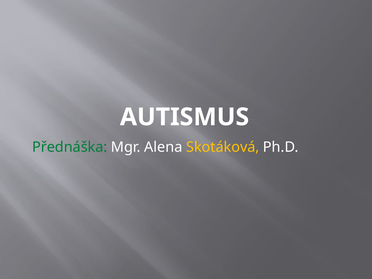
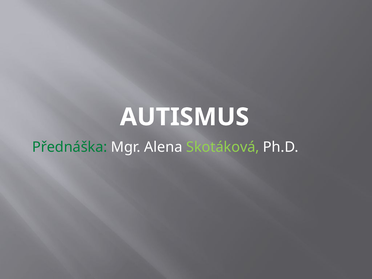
Skotáková colour: yellow -> light green (223, 147)
